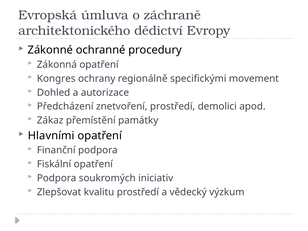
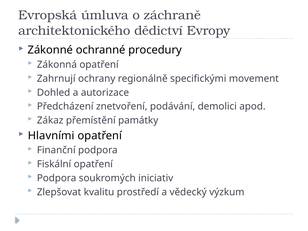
Kongres: Kongres -> Zahrnují (56, 79)
znetvoření prostředí: prostředí -> podávání (173, 106)
